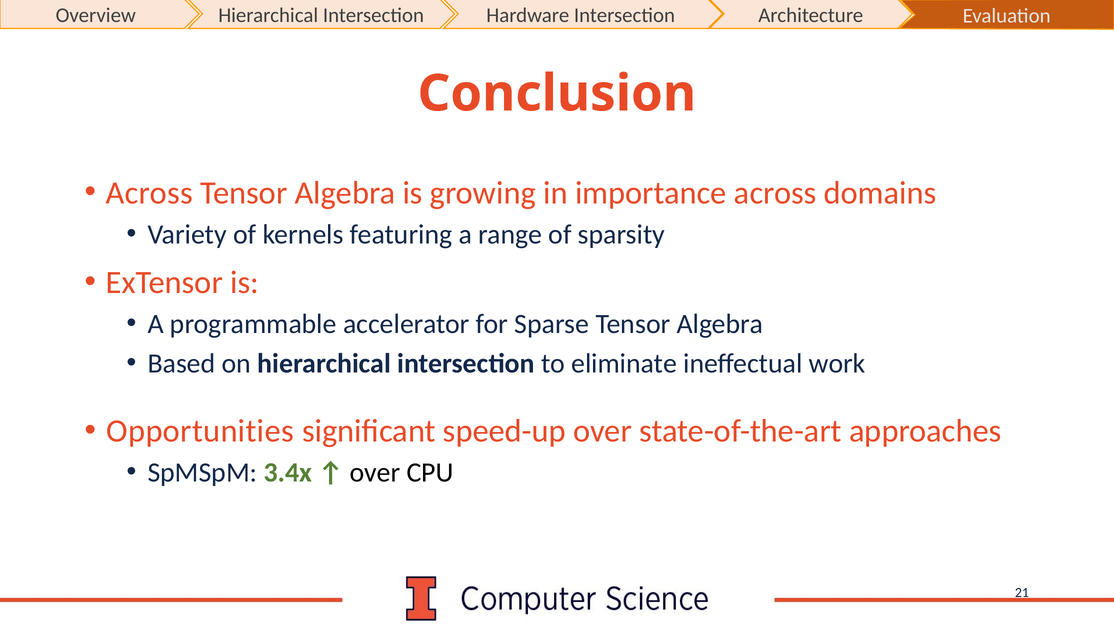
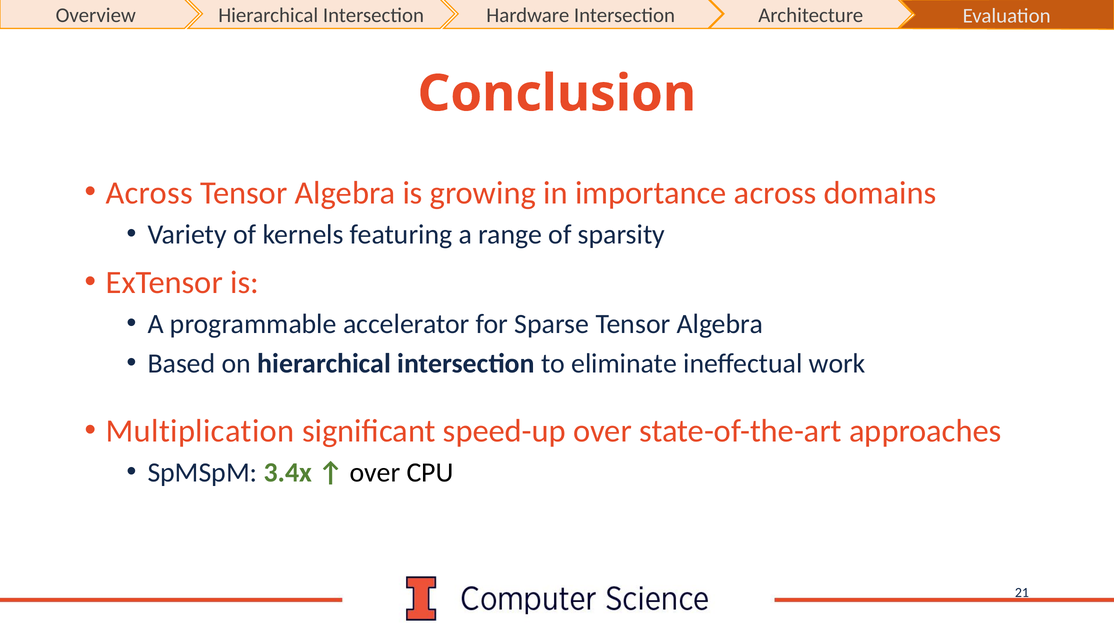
Opportunities: Opportunities -> Multiplication (200, 431)
